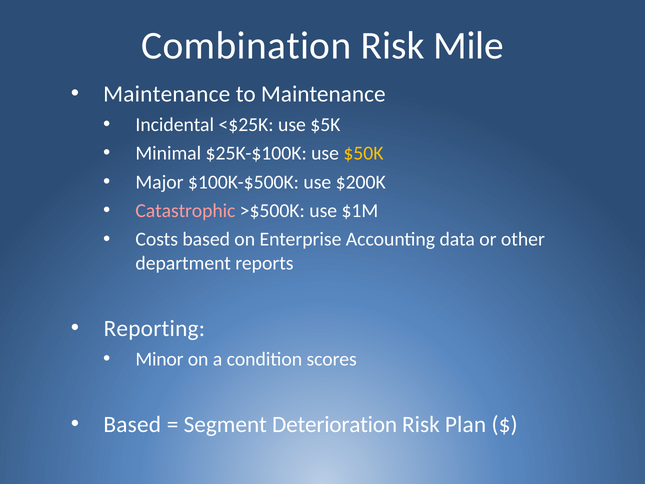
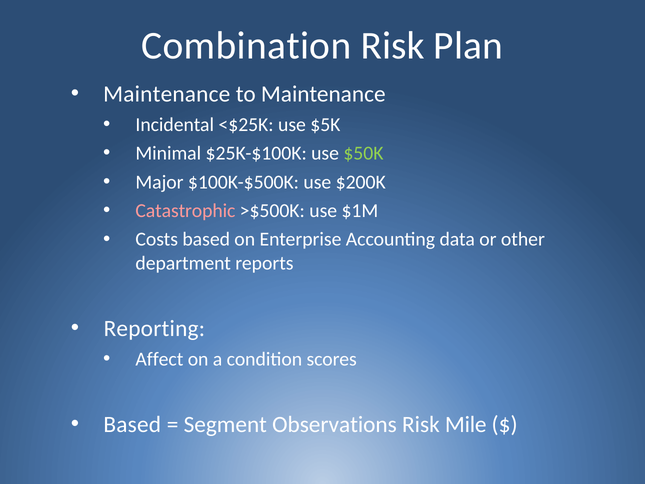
Mile: Mile -> Plan (468, 46)
$50K colour: yellow -> light green (363, 153)
Minor: Minor -> Affect (159, 359)
Deterioration: Deterioration -> Observations (334, 424)
Plan: Plan -> Mile (466, 424)
